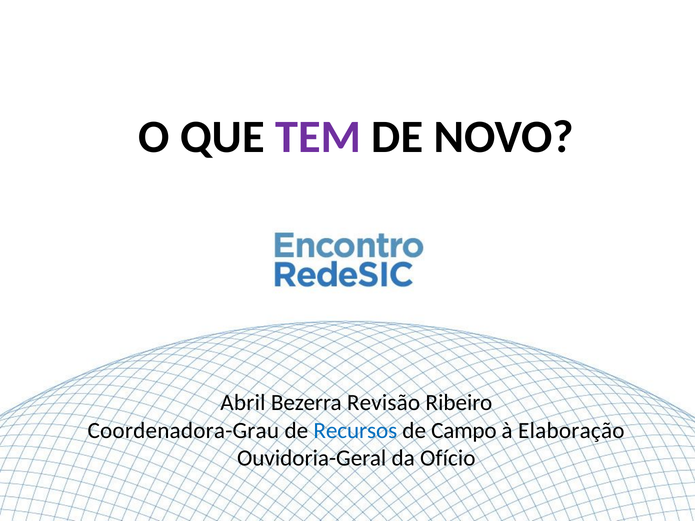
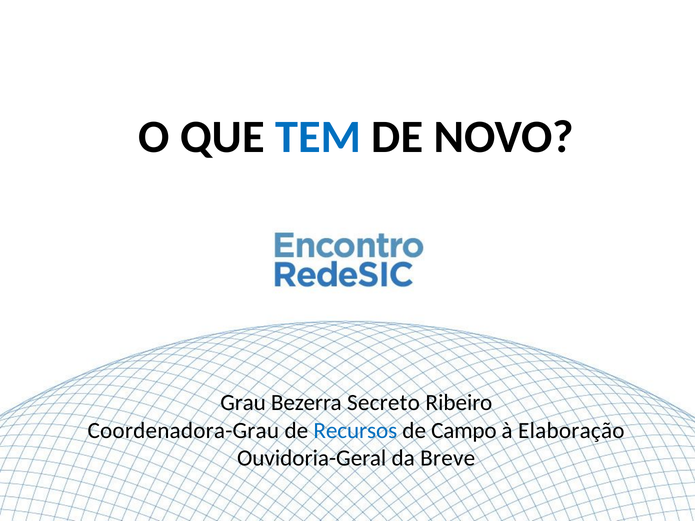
TEM colour: purple -> blue (318, 137)
Abril: Abril -> Grau (243, 403)
Revisão: Revisão -> Secreto (384, 403)
Ofício: Ofício -> Breve (448, 459)
